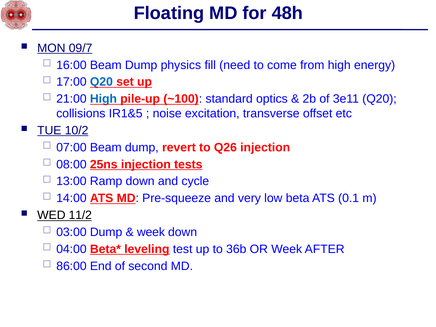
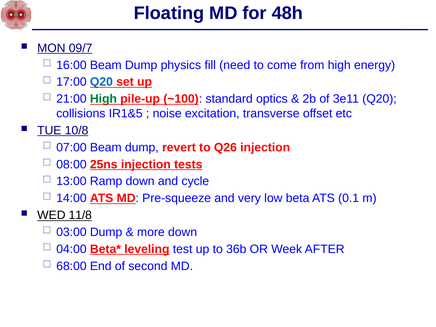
High colour: blue -> green (103, 99)
10/2: 10/2 -> 10/8 (77, 130)
11/2: 11/2 -> 11/8 (80, 215)
week: week -> more (151, 232)
86:00: 86:00 -> 68:00 (71, 266)
